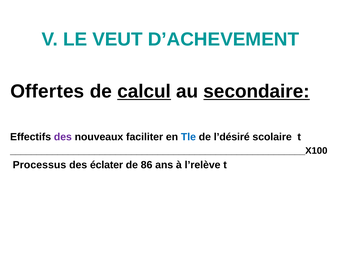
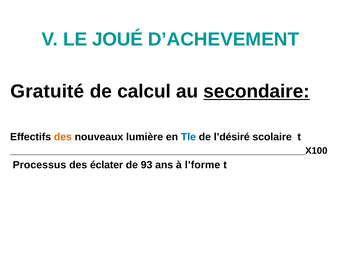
VEUT: VEUT -> JOUÉ (118, 39)
Offertes: Offertes -> Gratuité (47, 91)
calcul underline: present -> none (144, 91)
des colour: purple -> orange (63, 137)
faciliter: faciliter -> lumière (145, 137)
86: 86 -> 93 (147, 165)
l’relève: l’relève -> l’forme (203, 165)
